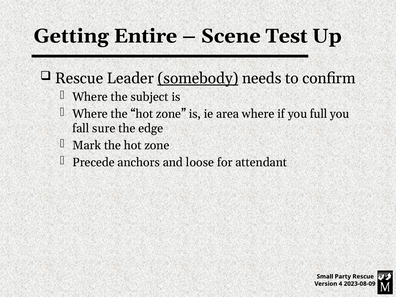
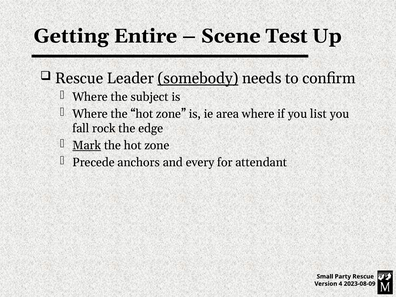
full: full -> list (318, 114)
sure: sure -> rock (104, 128)
Mark underline: none -> present (87, 145)
loose: loose -> every (200, 162)
